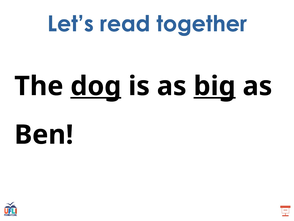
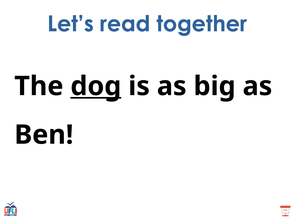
big underline: present -> none (215, 86)
